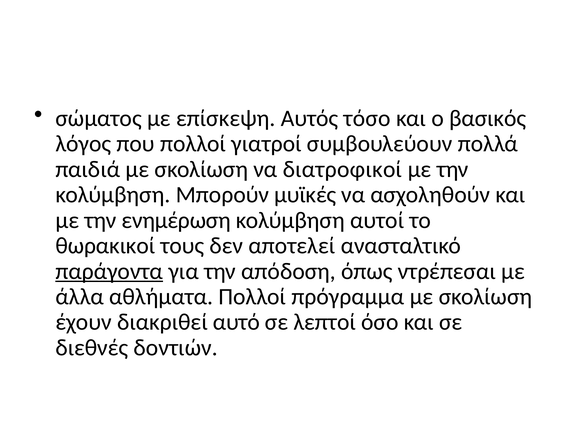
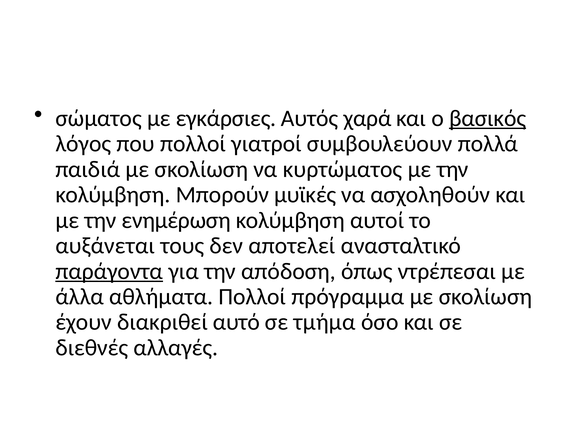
επίσκεψη: επίσκεψη -> εγκάρσιες (226, 118)
τόσο: τόσο -> χαρά (367, 118)
βασικός underline: none -> present (488, 118)
διατροφικοί: διατροφικοί -> κυρτώματος (342, 169)
θωρακικοί: θωρακικοί -> αυξάνεται (105, 246)
λεπτοί: λεπτοί -> τμήμα (325, 322)
δοντιών: δοντιών -> αλλαγές (176, 347)
